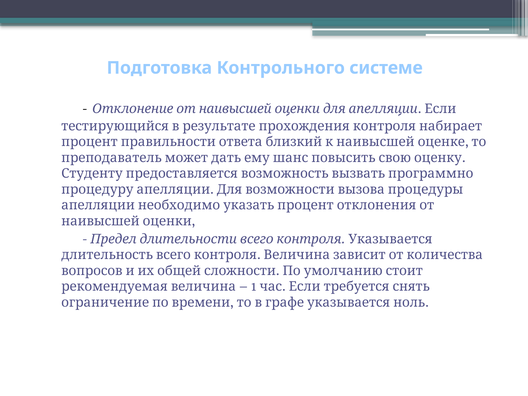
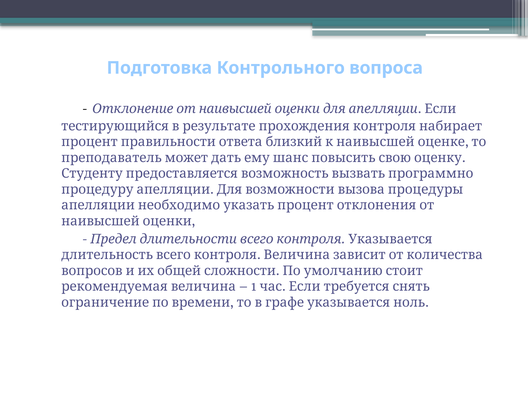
системе: системе -> вопроса (386, 68)
